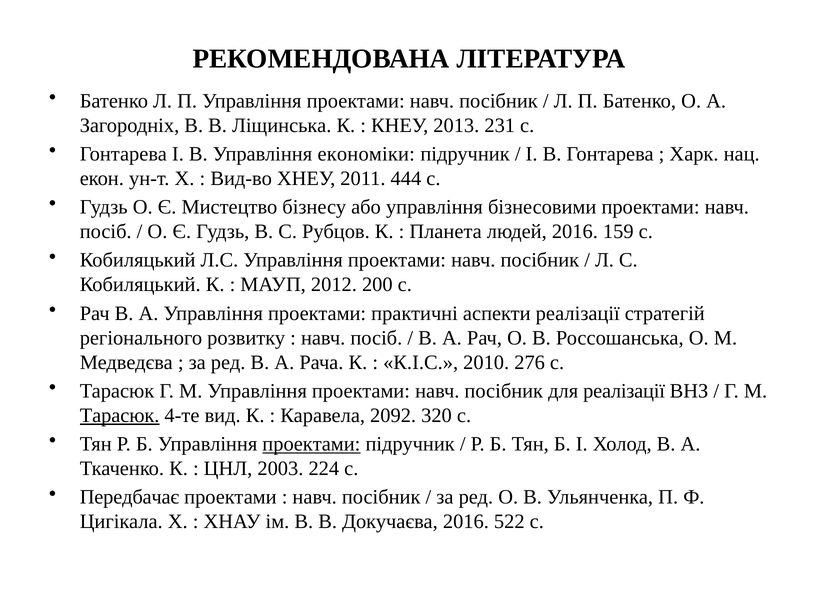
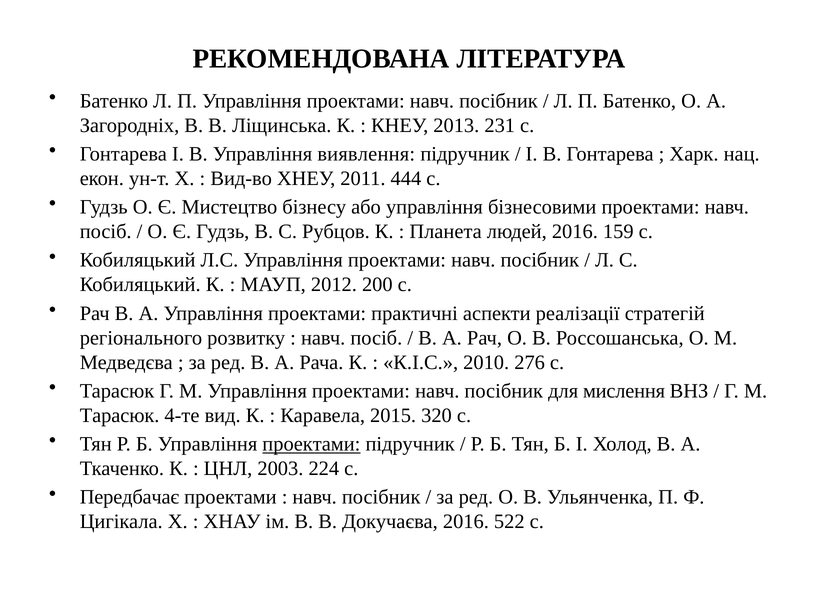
економіки: економіки -> виявлення (366, 154)
для реалізації: реалізації -> мислення (624, 391)
Тарасюк underline: present -> none (120, 416)
2092: 2092 -> 2015 (393, 416)
